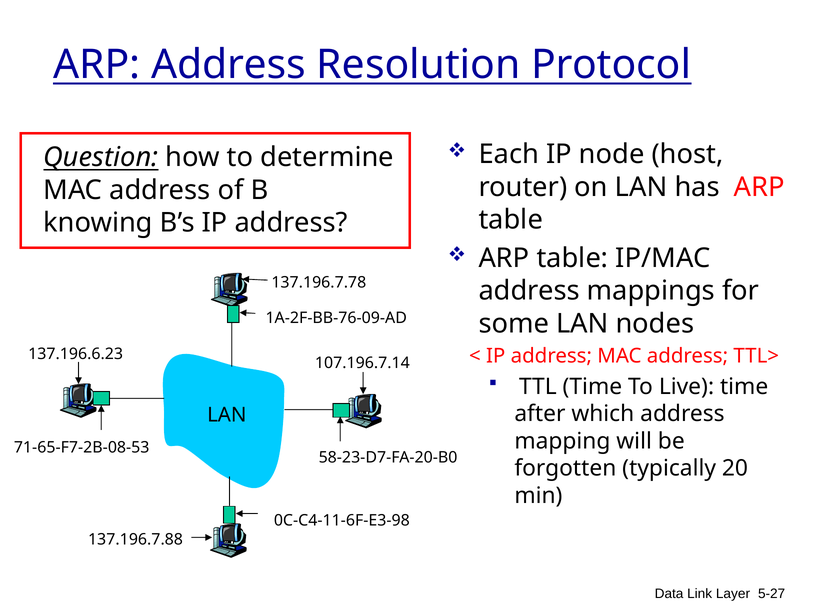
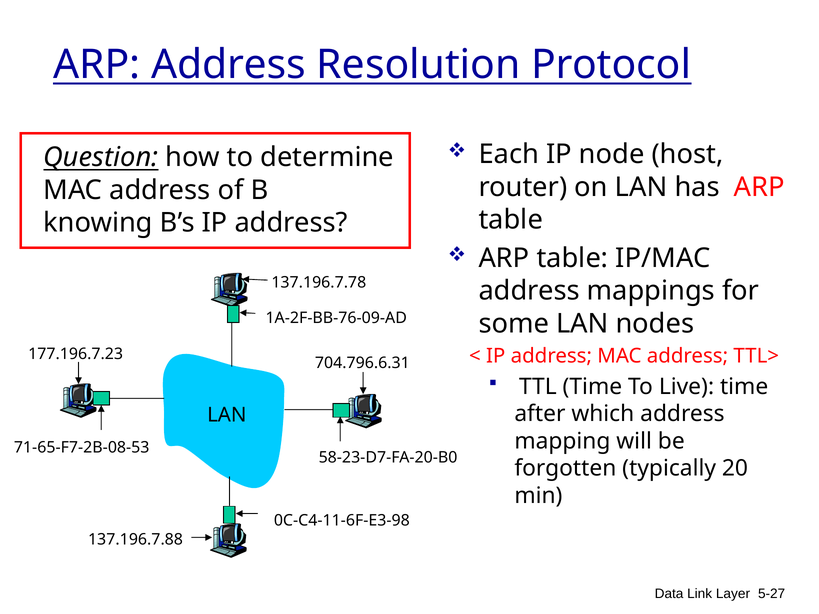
137.196.6.23: 137.196.6.23 -> 177.196.7.23 (76, 354)
107.196.7.14: 107.196.7.14 -> 704.796.6.31 (362, 363)
